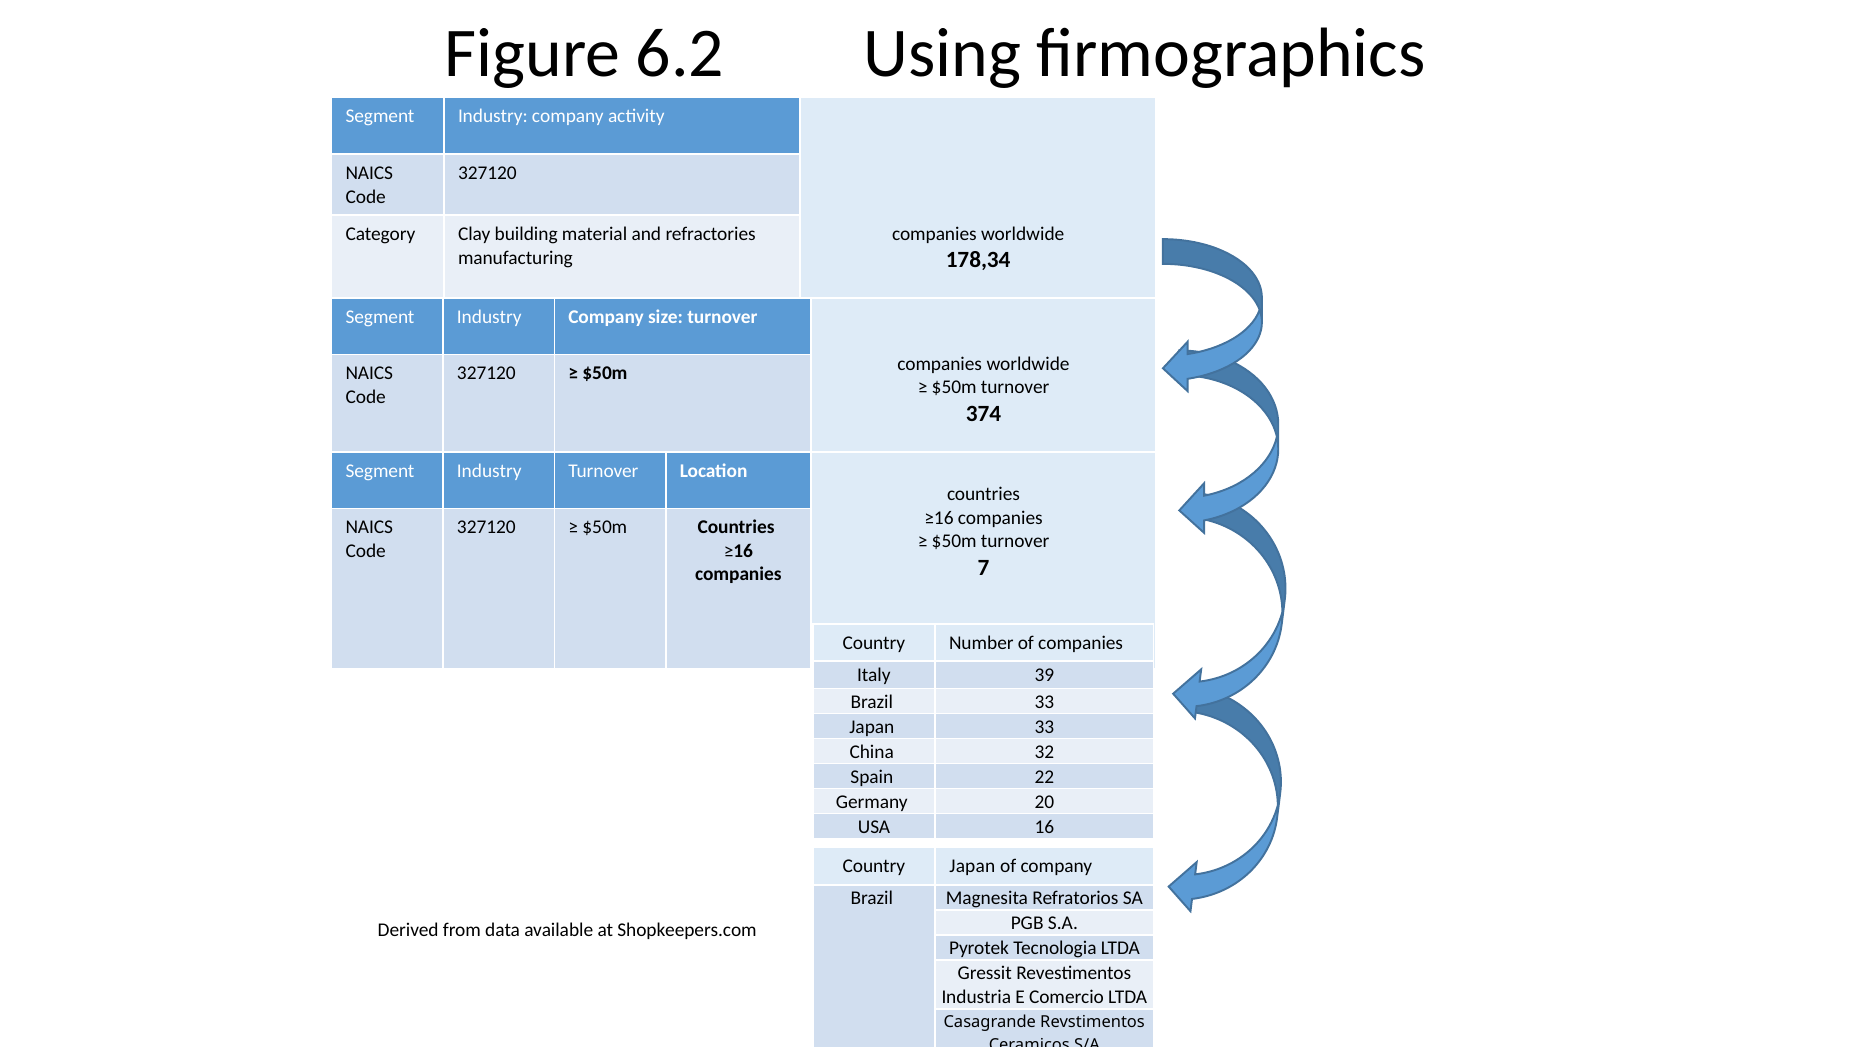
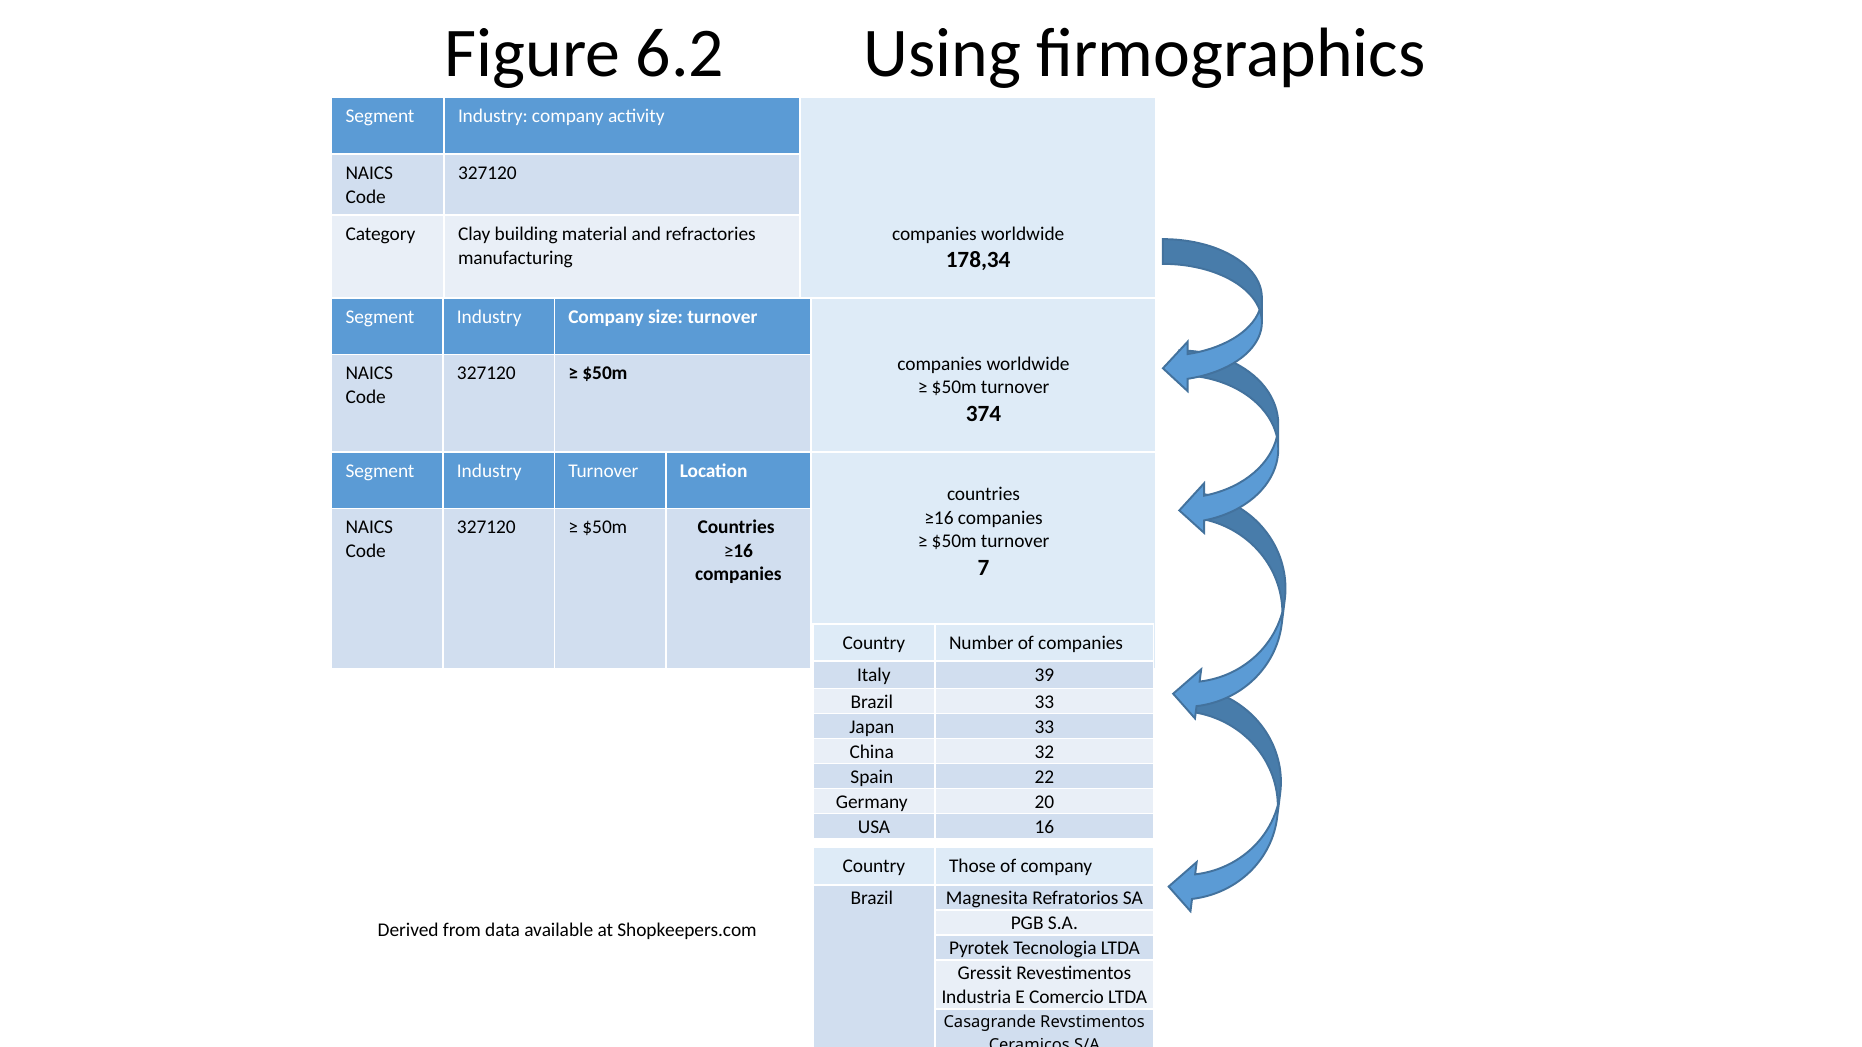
Country Japan: Japan -> Those (972, 867)
